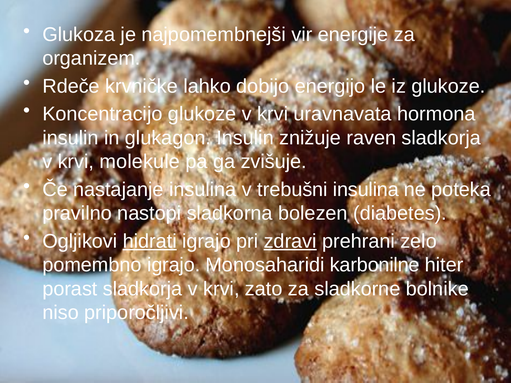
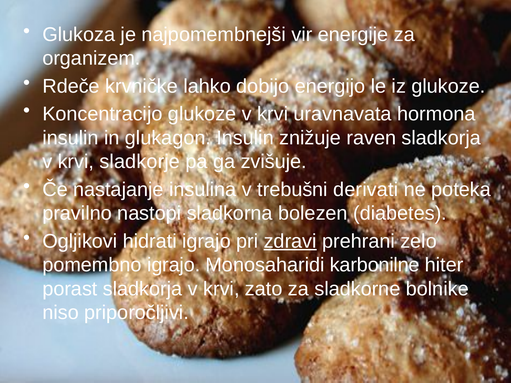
molekule: molekule -> sladkorje (140, 162)
trebušni insulina: insulina -> derivati (366, 190)
hidrati underline: present -> none (150, 241)
